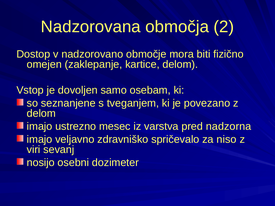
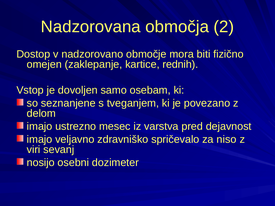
kartice delom: delom -> rednih (180, 64)
nadzorna: nadzorna -> dejavnost (229, 127)
